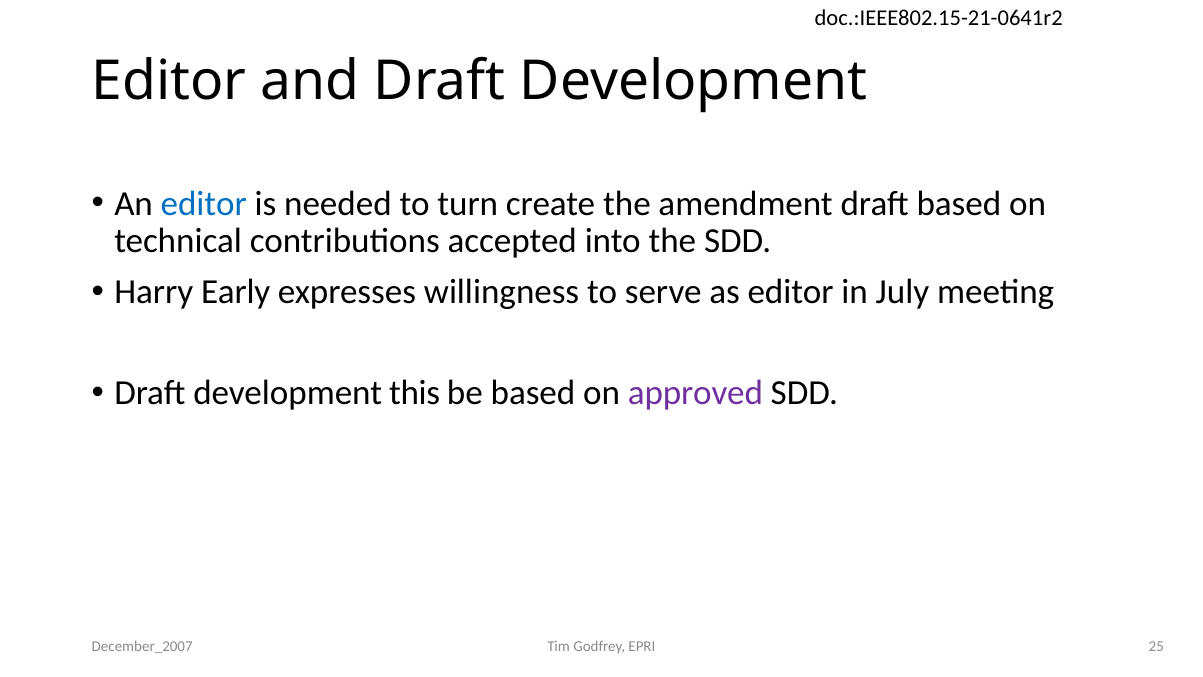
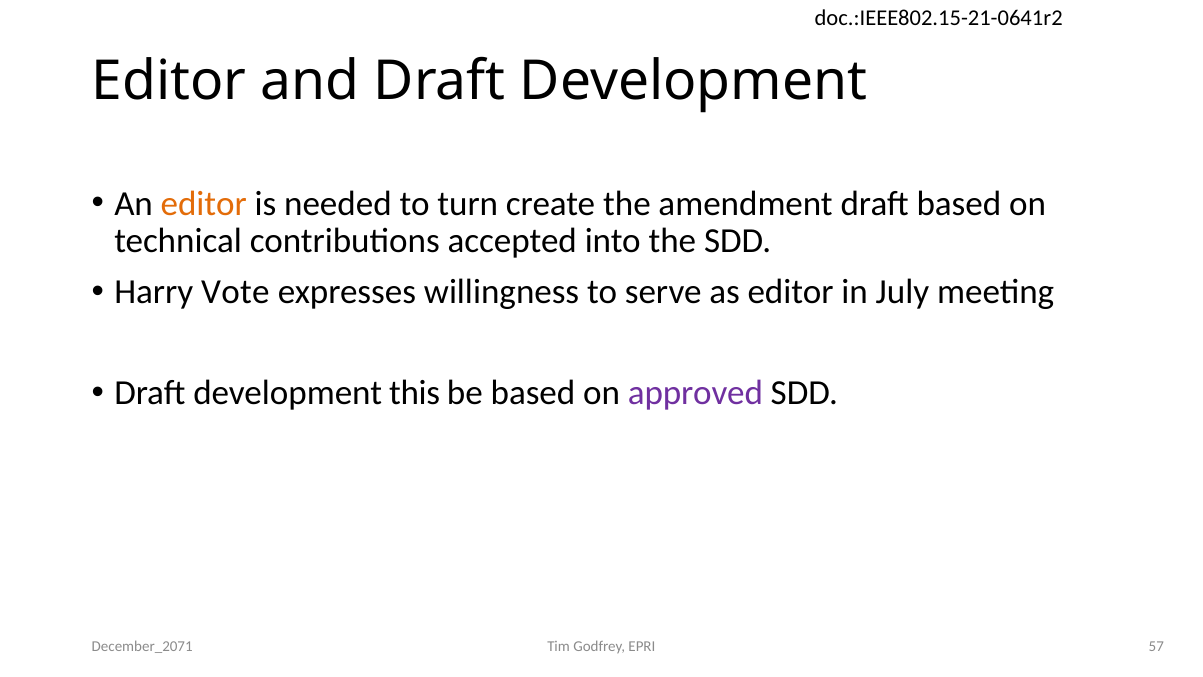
editor colour: blue -> orange (204, 203)
Early: Early -> Vote (235, 292)
25: 25 -> 57 (1156, 646)
December_2007: December_2007 -> December_2071 (142, 646)
